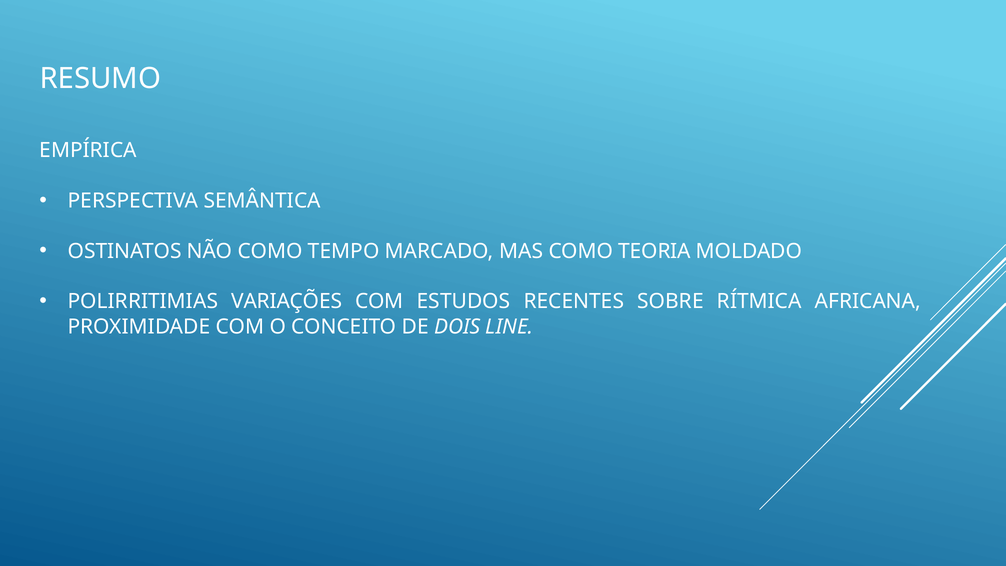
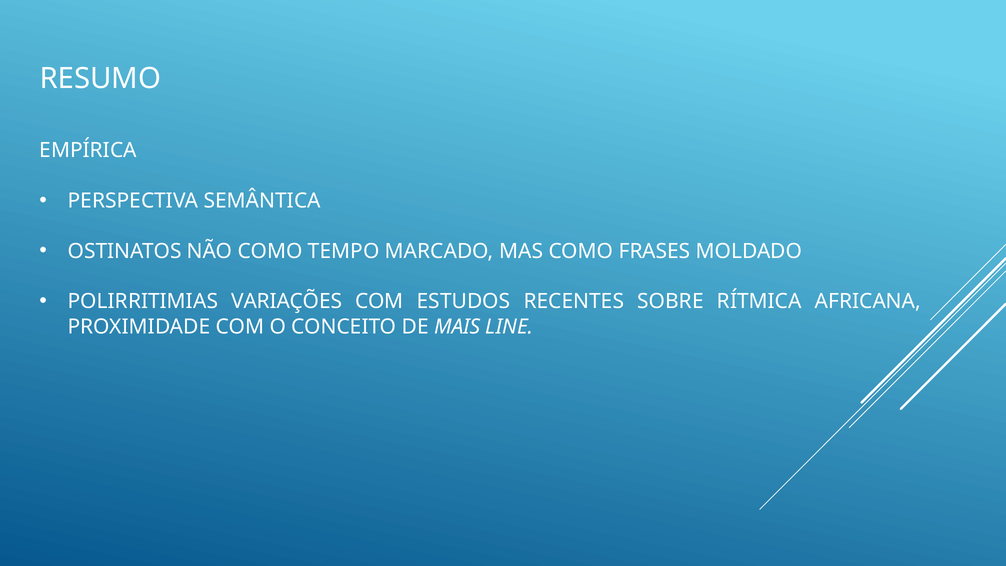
TEORIA: TEORIA -> FRASES (655, 251)
DOIS: DOIS -> MAIS (457, 327)
